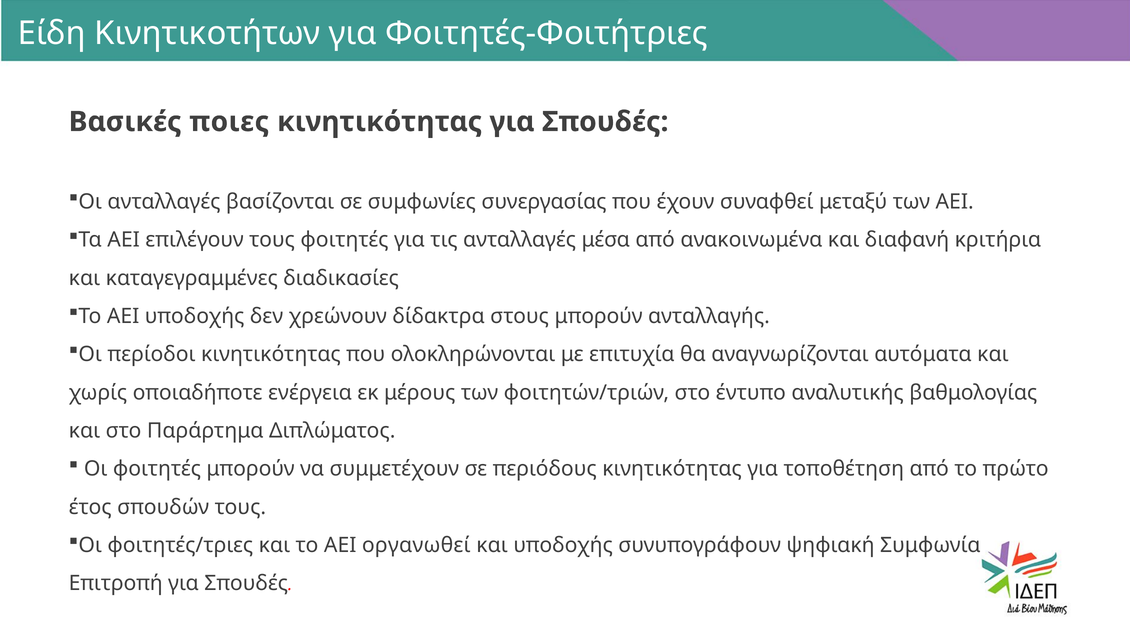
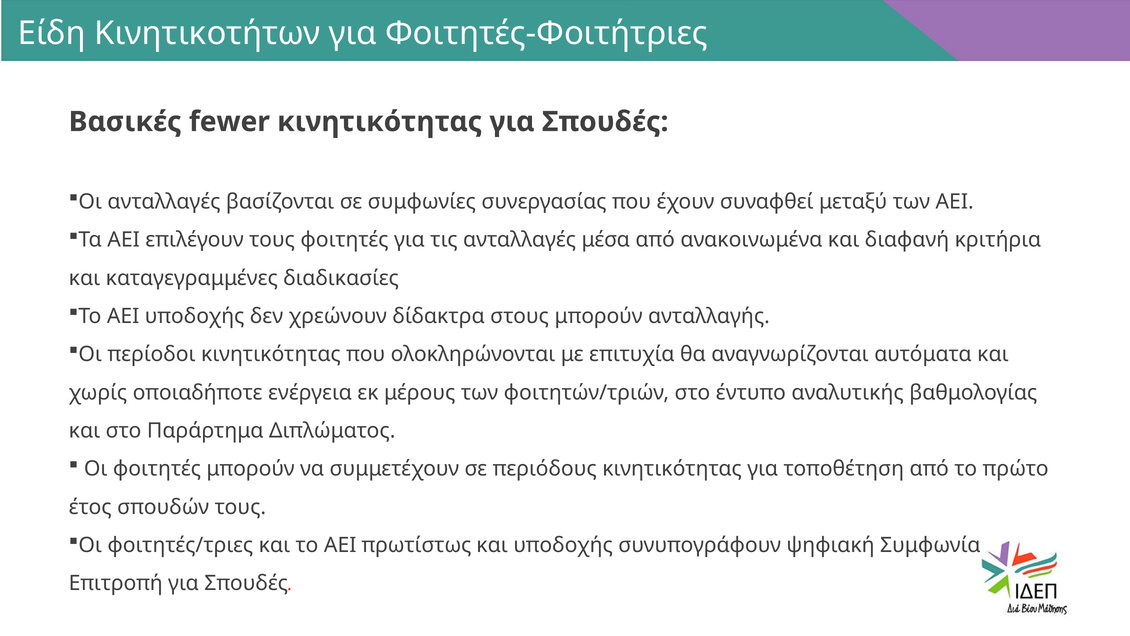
ποιες: ποιες -> fewer (229, 122)
οργανωθεί: οργανωθεί -> πρωτίστως (416, 545)
